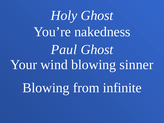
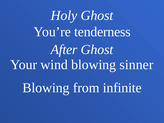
nakedness: nakedness -> tenderness (102, 32)
Paul: Paul -> After (64, 50)
